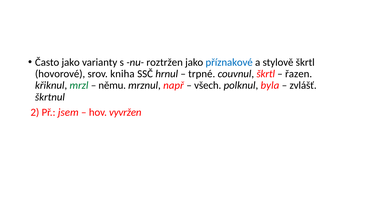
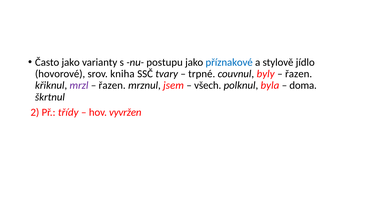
roztržen: roztržen -> postupu (165, 62)
stylově škrtl: škrtl -> jídlo (305, 62)
hrnul: hrnul -> tvary (167, 74)
couvnul škrtl: škrtl -> byly (266, 74)
mrzl colour: green -> purple (79, 86)
němu: němu -> řazen (112, 86)
např: např -> jsem (173, 86)
zvlášť: zvlášť -> doma (303, 86)
jsem: jsem -> třídy (68, 113)
